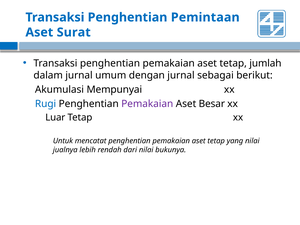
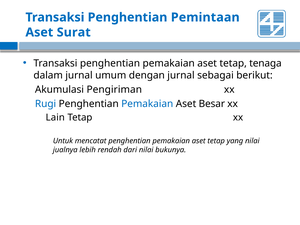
jumlah: jumlah -> tenaga (265, 63)
Mempunyai: Mempunyai -> Pengiriman (114, 89)
Pemakaian colour: purple -> blue (147, 104)
Luar: Luar -> Lain (55, 118)
